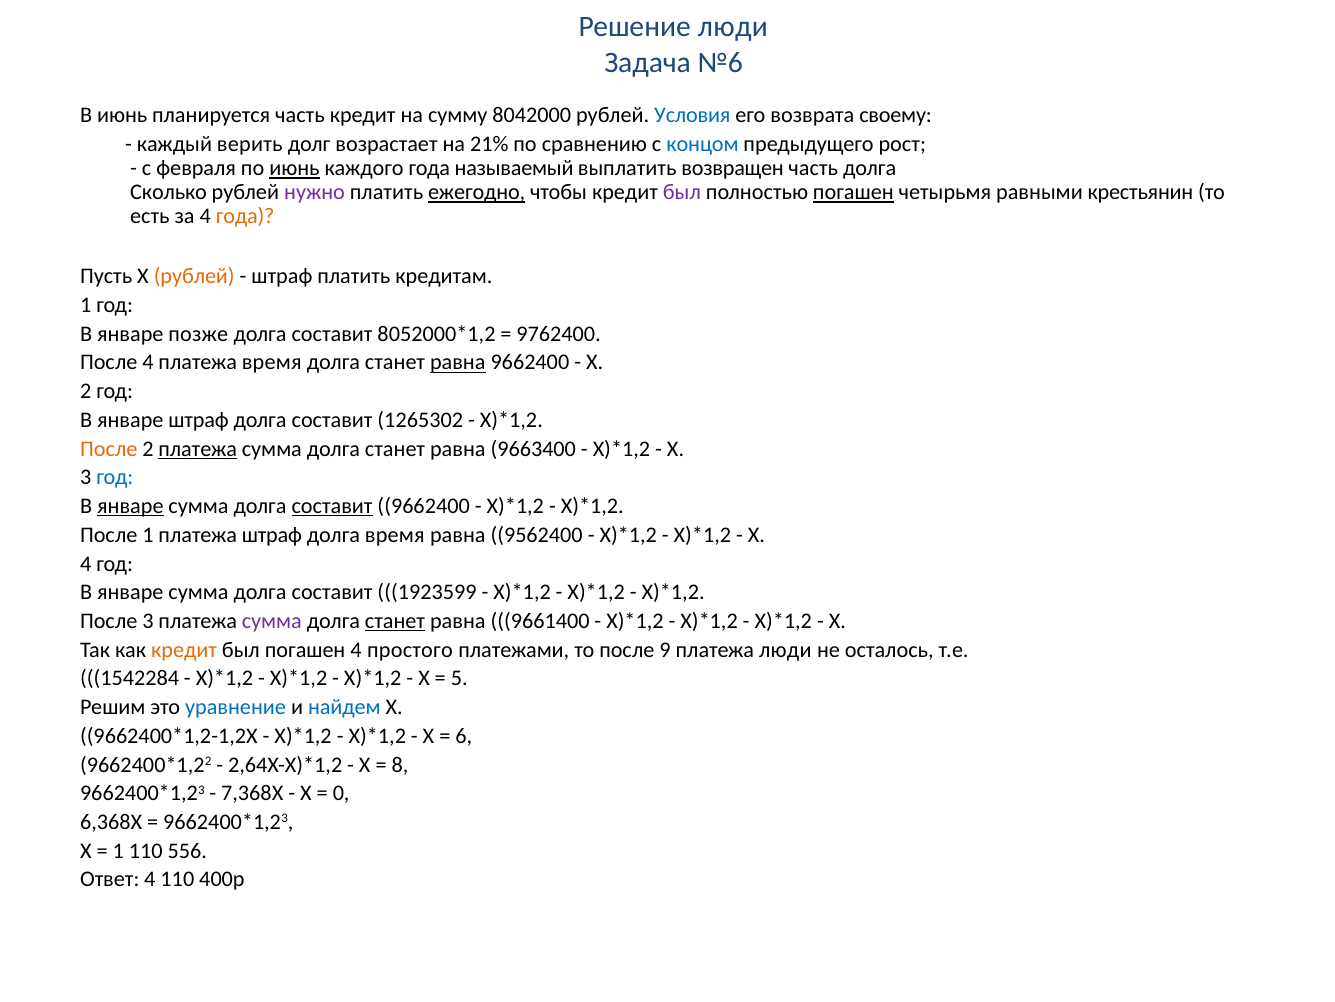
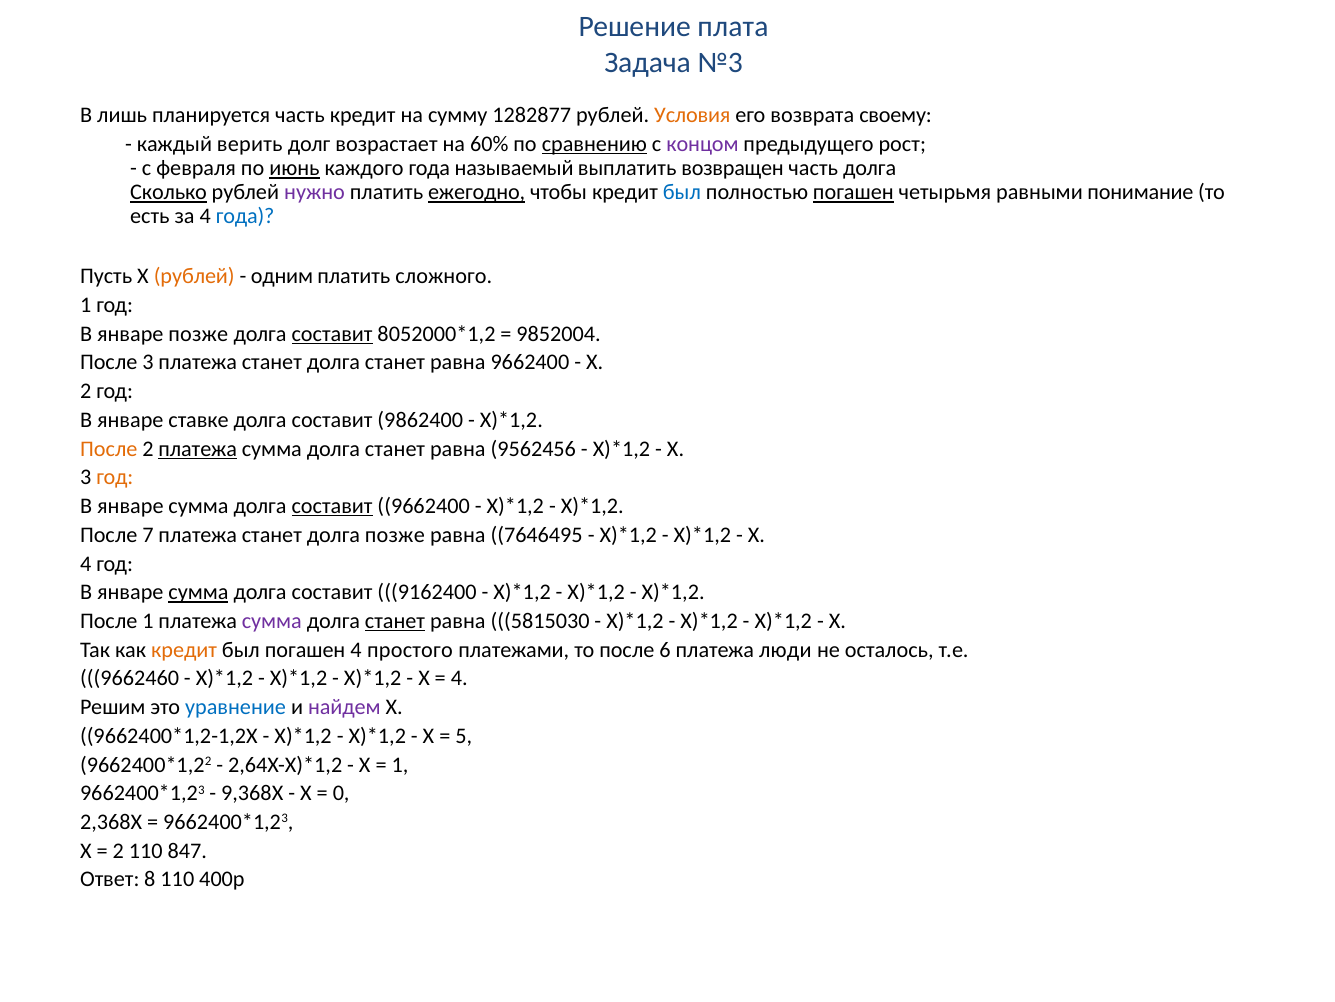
Решение люди: люди -> плата (733, 27)
№6: №6 -> №3 (720, 62)
В июнь: июнь -> лишь (122, 115)
8042000: 8042000 -> 1282877 (532, 115)
Условия colour: blue -> orange (692, 115)
21%: 21% -> 60% (489, 144)
сравнению underline: none -> present (594, 144)
концом colour: blue -> purple (702, 144)
Сколько underline: none -> present (169, 192)
был colour: purple -> blue (682, 192)
крестьянин: крестьянин -> понимание (1140, 192)
года colour: orange -> blue (245, 216)
штраф: штраф -> одним (282, 276)
кредитам: кредитам -> сложного (444, 276)
составит underline: none -> present (332, 334)
9762400: 9762400 -> 9852004 (559, 334)
После 4: 4 -> 3 (148, 362)
время: время -> станет (272, 362)
равна underline: present -> none (458, 362)
январе штраф: штраф -> ставке (199, 420)
1265302: 1265302 -> 9862400 (420, 420)
9663400: 9663400 -> 9562456 (533, 448)
год colour: blue -> orange (115, 477)
январе underline: present -> none (130, 506)
После 1: 1 -> 7 (148, 535)
штраф: штраф -> станет (272, 535)
долга время: время -> позже (395, 535)
9562400: 9562400 -> 7646495 (537, 535)
сумма underline: none -> present (198, 592)
1923599: 1923599 -> 9162400 (427, 592)
После 3: 3 -> 1 (148, 621)
9661400: 9661400 -> 5815030 (540, 621)
9: 9 -> 6 (665, 649)
1542284: 1542284 -> 9662460 (130, 678)
5: 5 -> 4 (459, 678)
найдем colour: blue -> purple (344, 707)
6: 6 -> 5 (464, 735)
8: 8 -> 1 (400, 764)
7,368X: 7,368X -> 9,368X (252, 793)
6,368X: 6,368X -> 2,368X (111, 822)
1: 1 -> 2 (118, 850)
556: 556 -> 847 (187, 850)
Ответ 4: 4 -> 8 (150, 879)
